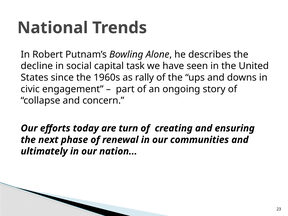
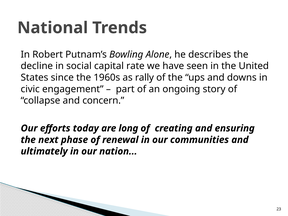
task: task -> rate (135, 66)
turn: turn -> long (128, 128)
